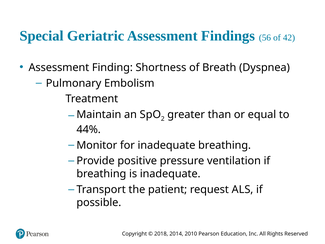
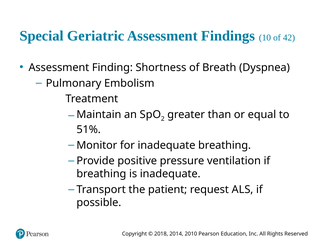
56: 56 -> 10 (265, 38)
44%: 44% -> 51% (89, 129)
